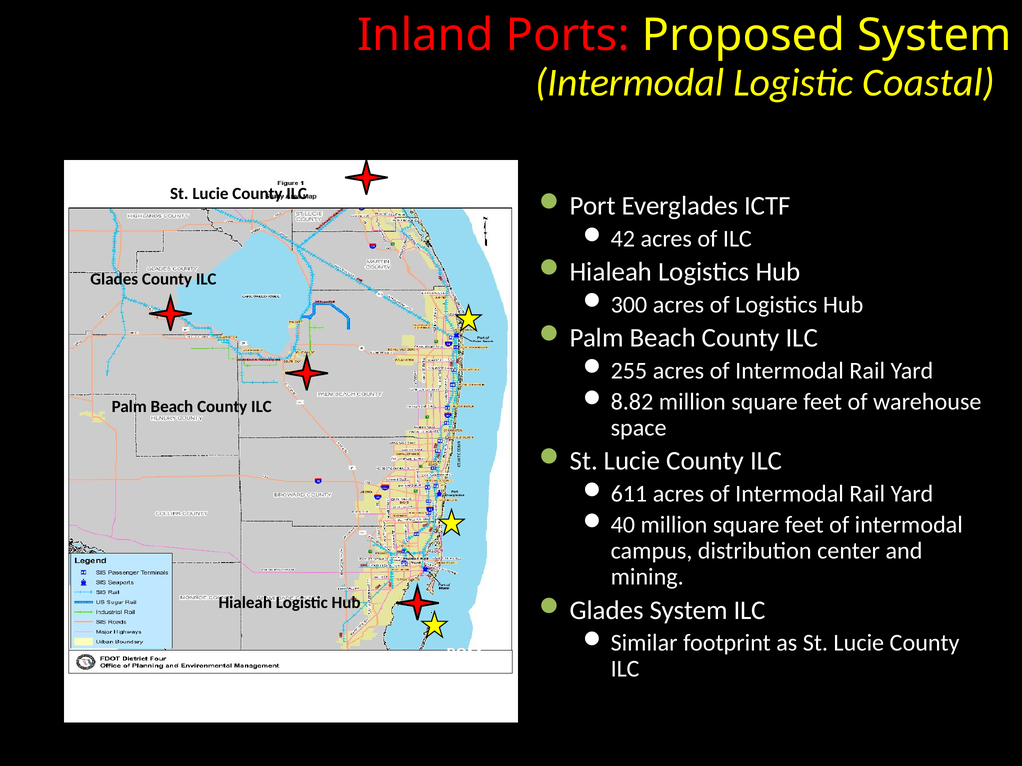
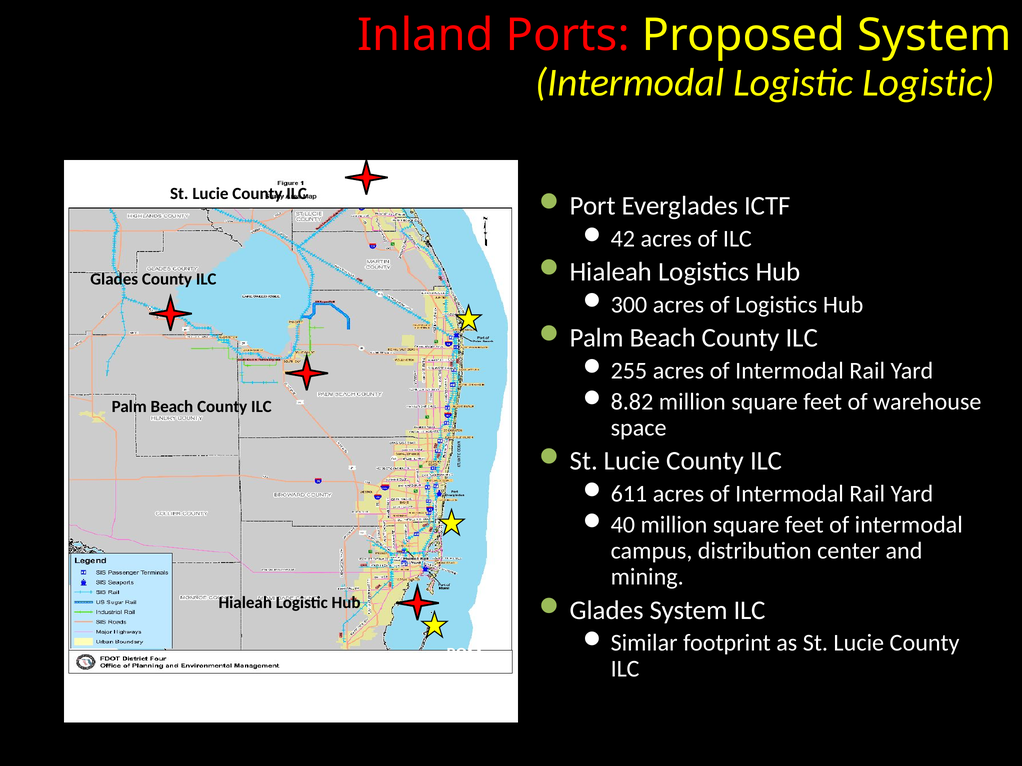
Logistic Coastal: Coastal -> Logistic (929, 83)
